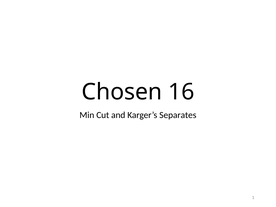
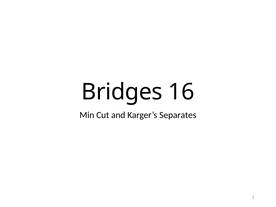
Chosen: Chosen -> Bridges (122, 92)
